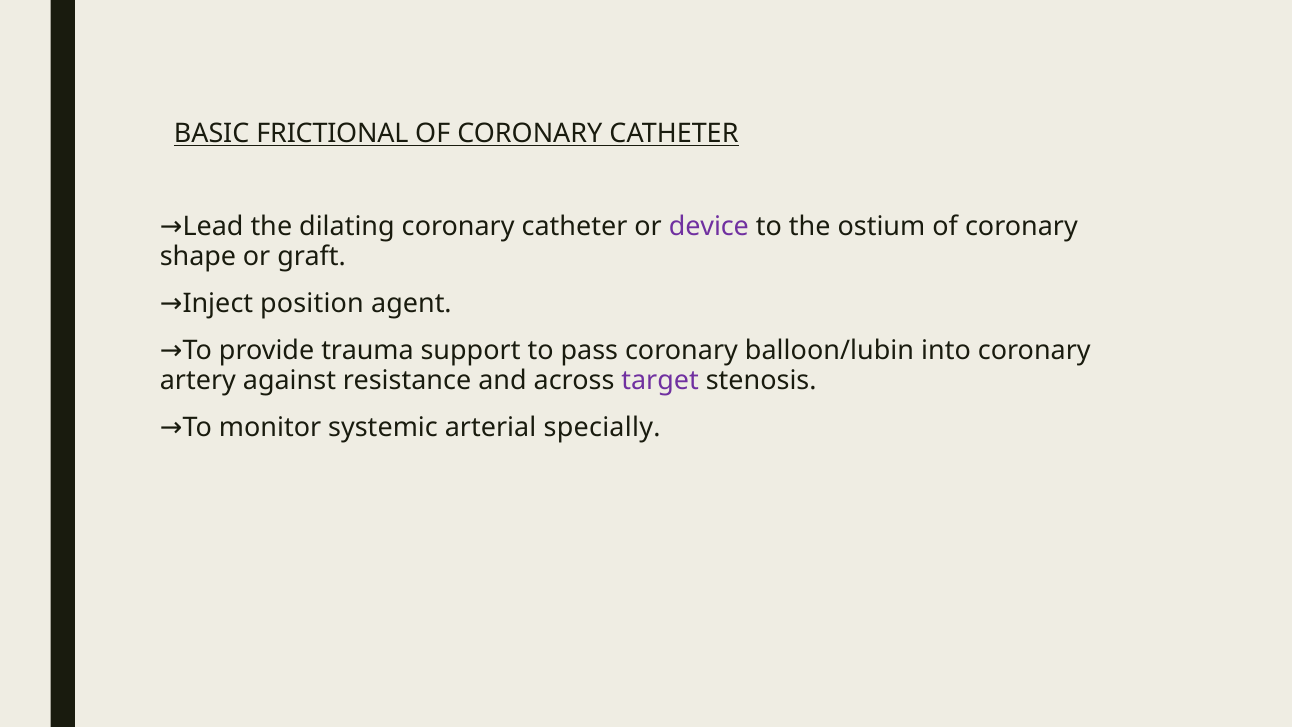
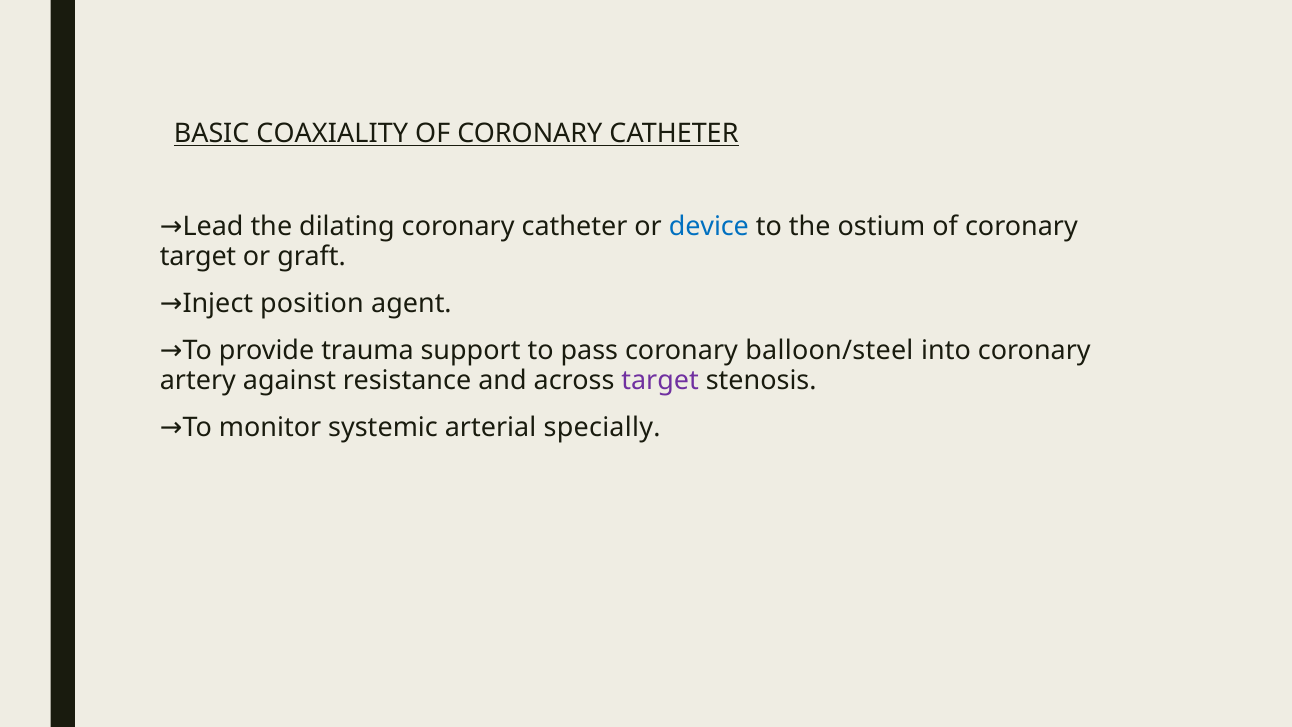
FRICTIONAL: FRICTIONAL -> COAXIALITY (332, 134)
device colour: purple -> blue (709, 227)
shape: shape -> target (198, 257)
balloon/lubin: balloon/lubin -> balloon/steel (829, 350)
